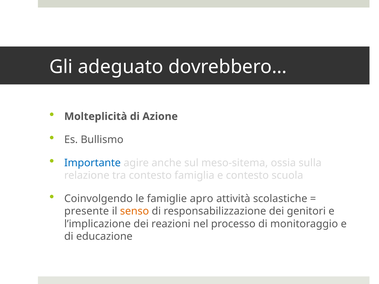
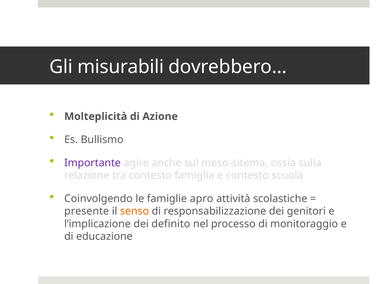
adeguato: adeguato -> misurabili (121, 67)
Importante colour: blue -> purple (93, 163)
reazioni: reazioni -> definito (171, 224)
